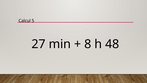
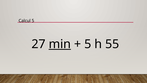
min underline: none -> present (60, 44)
8: 8 -> 5 (88, 44)
48: 48 -> 55 (112, 44)
